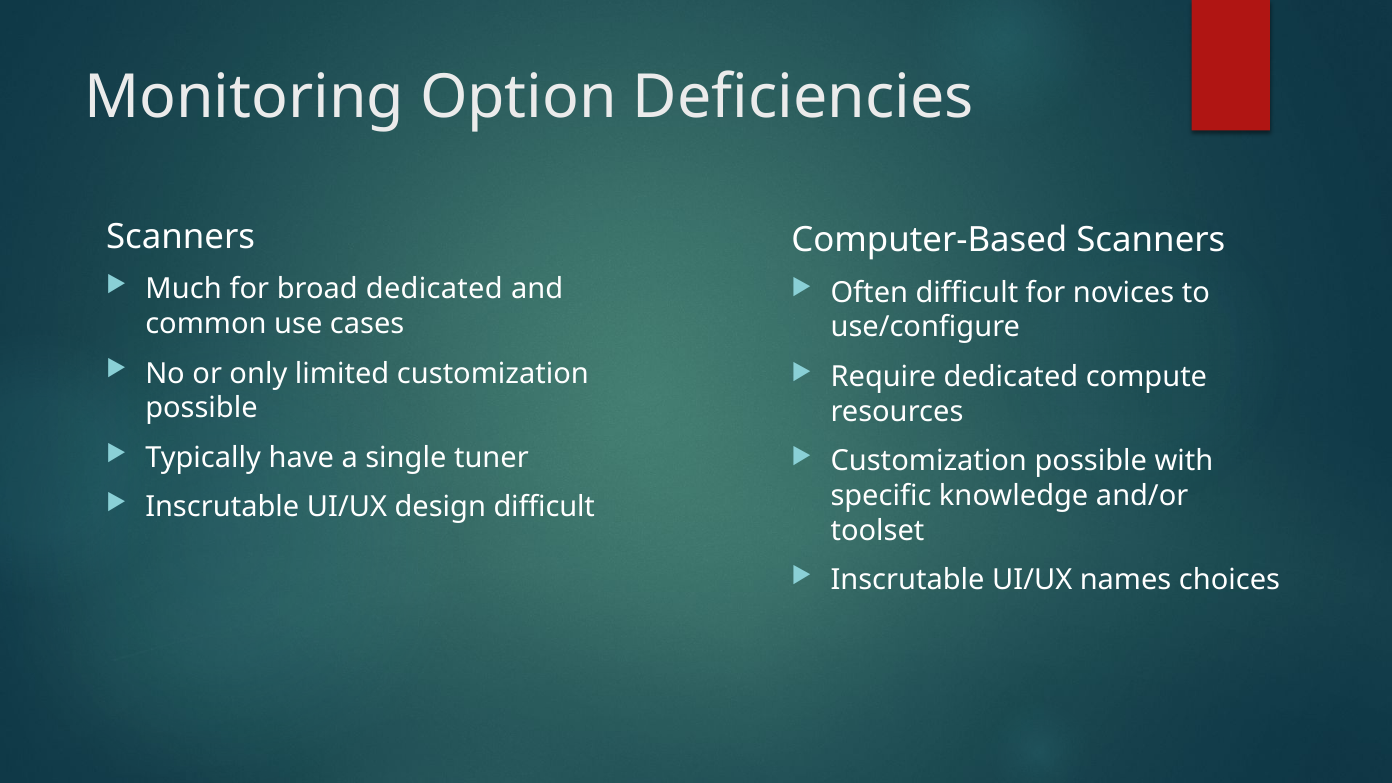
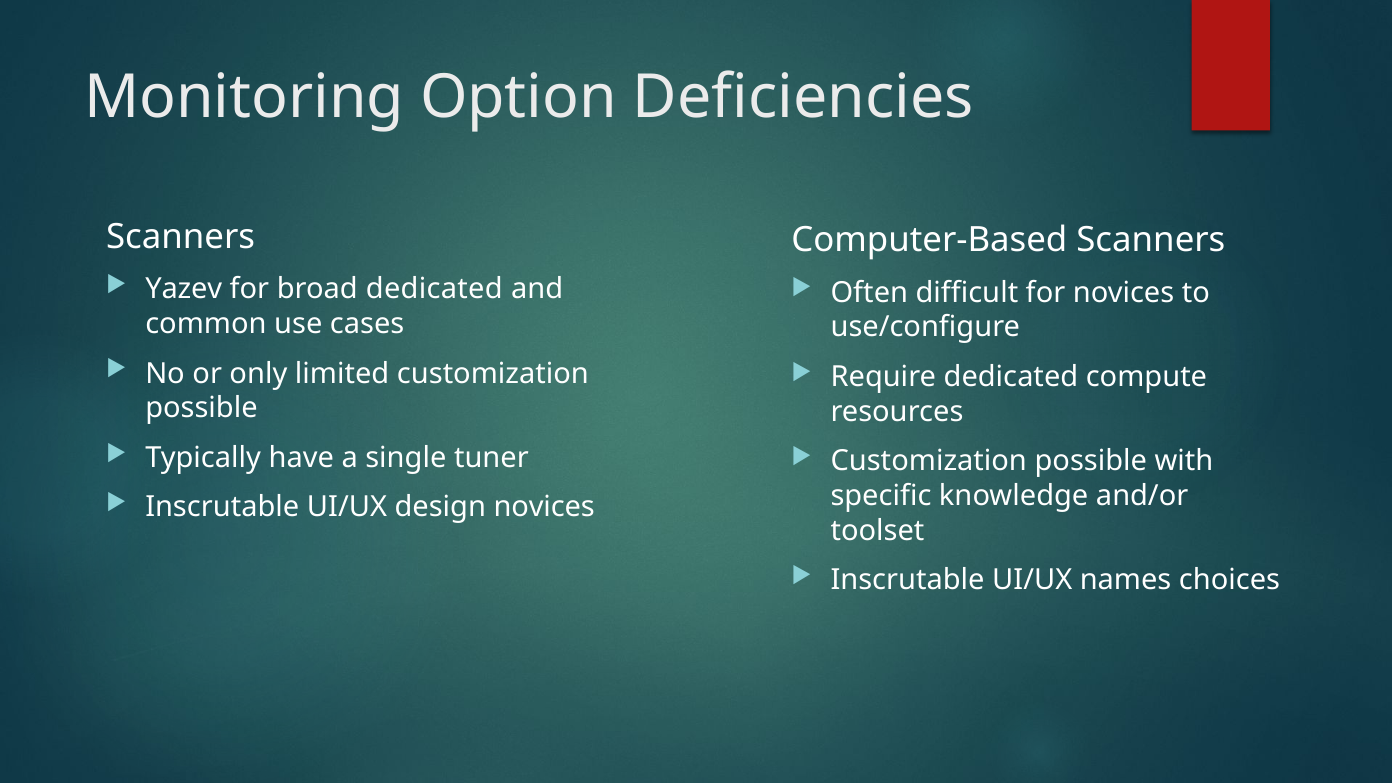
Much: Much -> Yazev (184, 289)
design difficult: difficult -> novices (544, 507)
